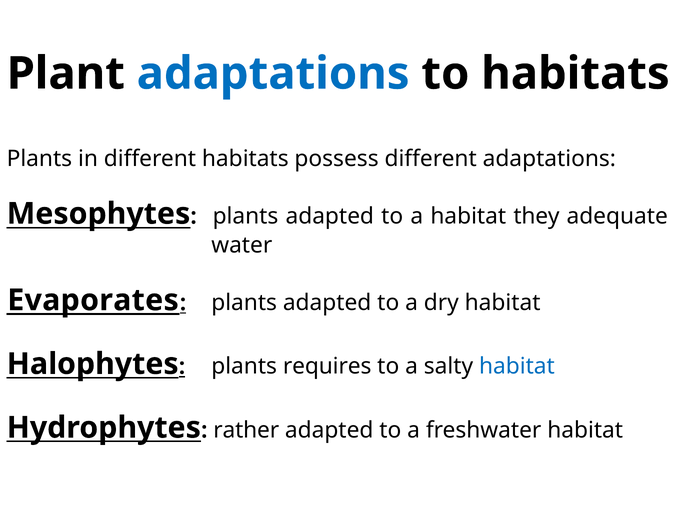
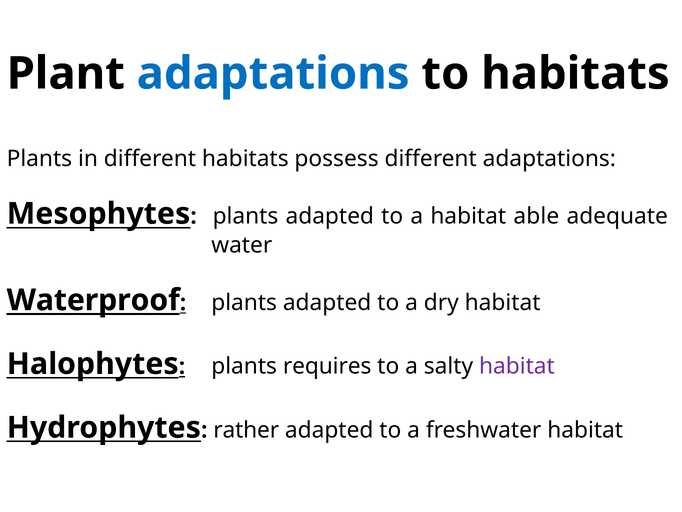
they: they -> able (536, 216)
Evaporates: Evaporates -> Waterproof (93, 300)
habitat colour: blue -> purple (517, 366)
